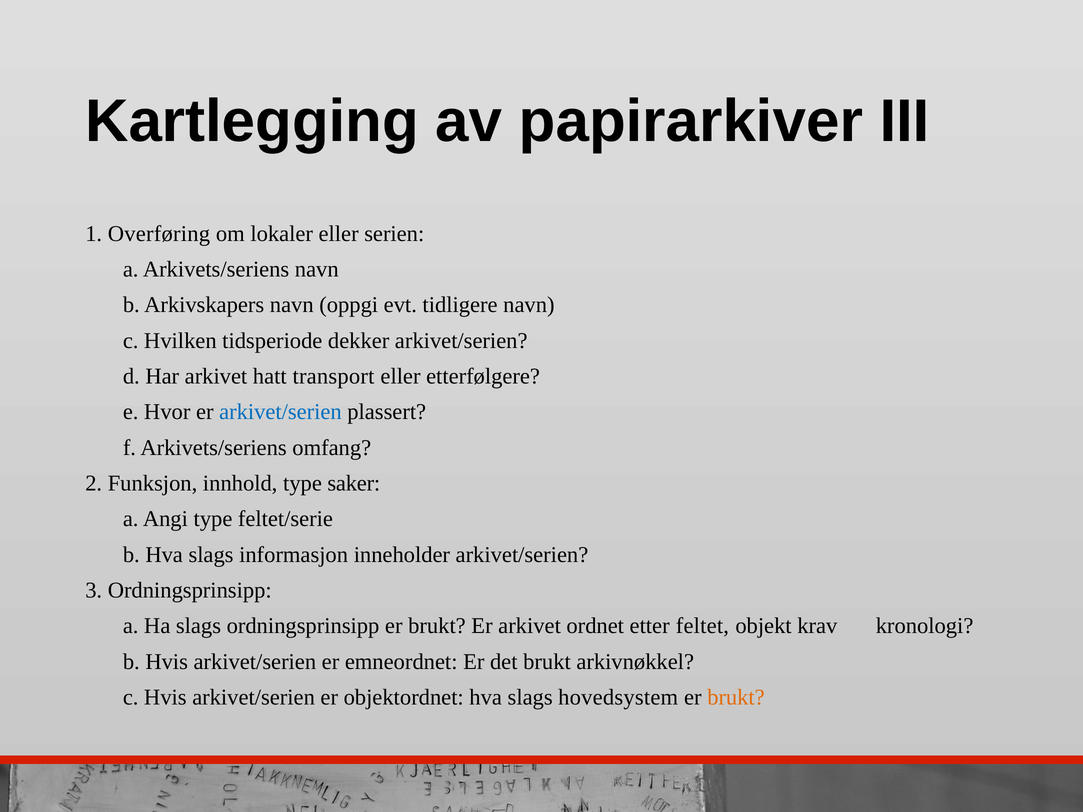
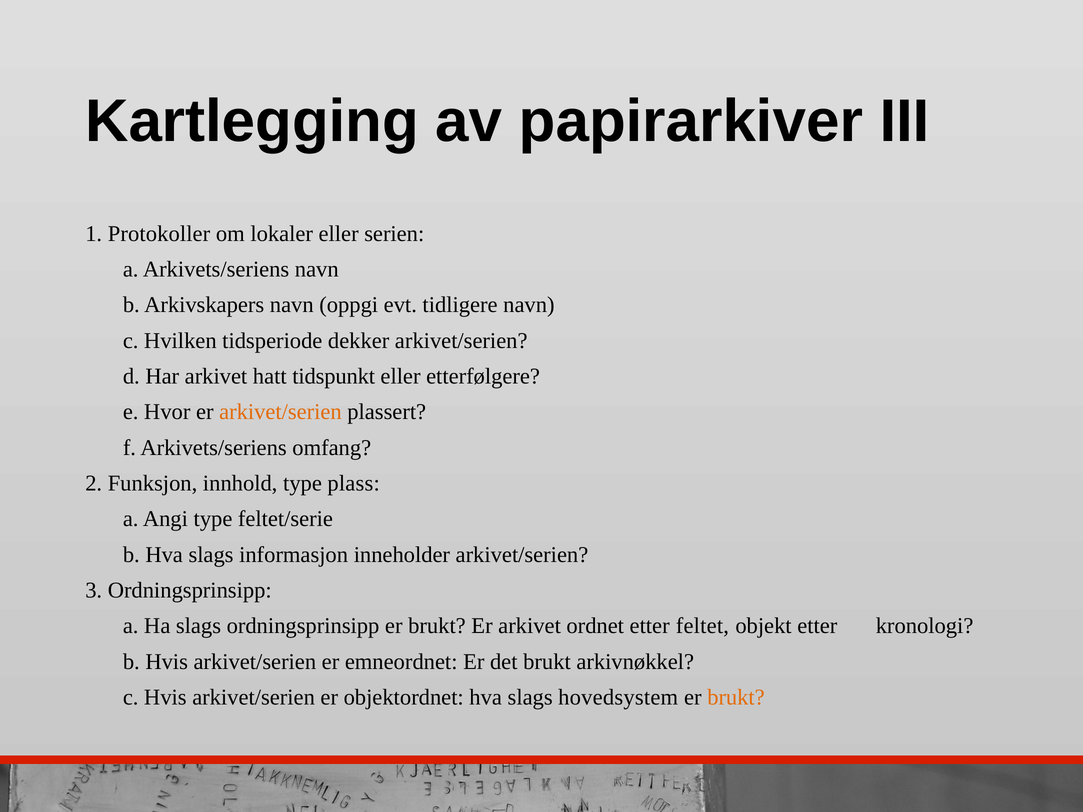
Overføring: Overføring -> Protokoller (159, 234)
transport: transport -> tidspunkt (334, 376)
arkivet/serien colour: blue -> orange (280, 412)
saker: saker -> plass (354, 483)
objekt krav: krav -> etter (817, 626)
